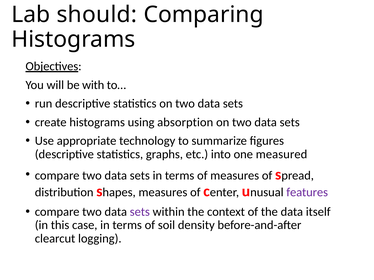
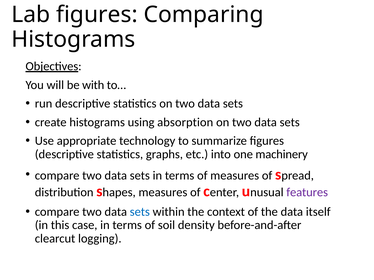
Lab should: should -> figures (97, 15)
measured: measured -> machinery (282, 155)
sets colour: purple -> blue (140, 212)
